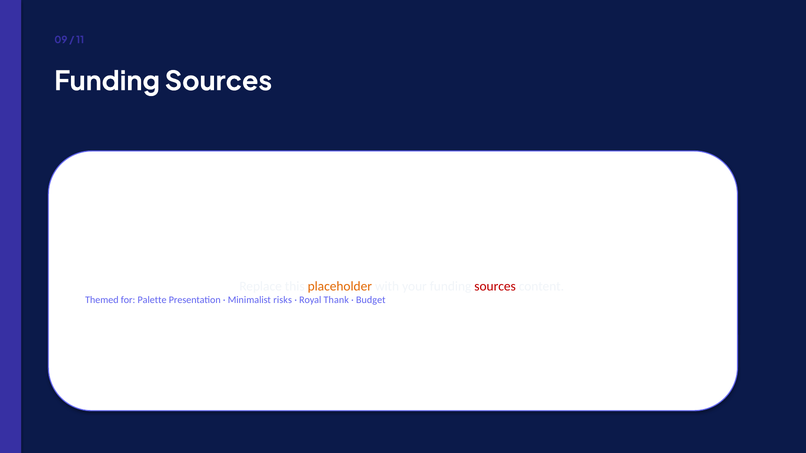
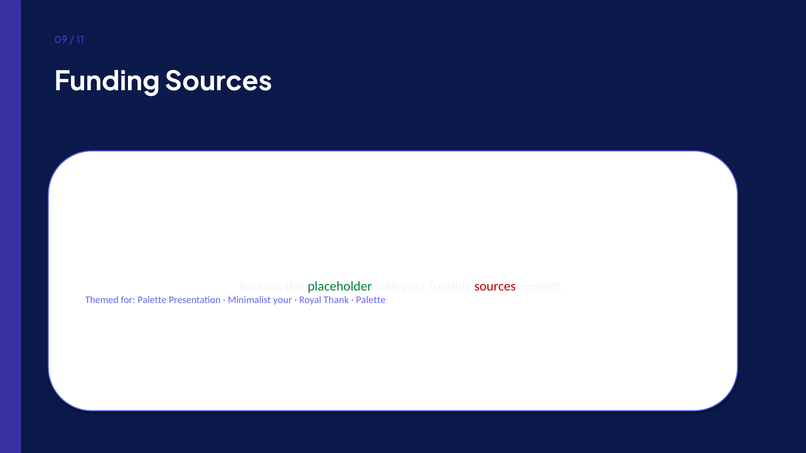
placeholder colour: orange -> green (340, 287)
Minimalist risks: risks -> your (283, 300)
Budget: Budget -> Palette (371, 300)
